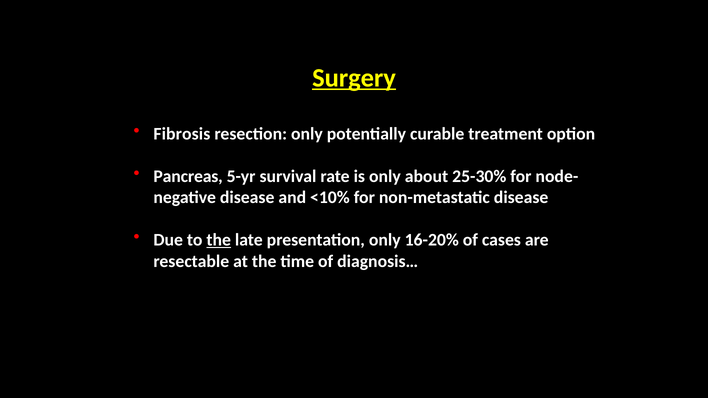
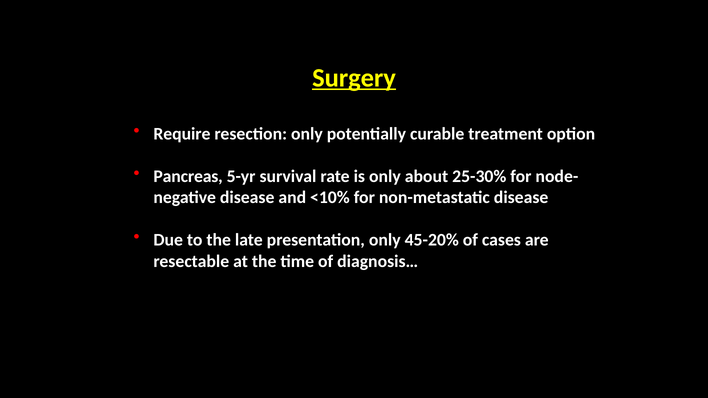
Fibrosis: Fibrosis -> Require (182, 134)
the underline: present -> none (219, 240)
16-20%: 16-20% -> 45-20% (432, 240)
